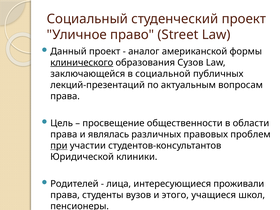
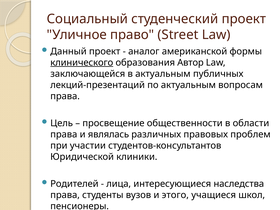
Сузов: Сузов -> Автор (190, 63)
в социальной: социальной -> актуальным (163, 74)
при underline: present -> none (59, 146)
проживали: проживали -> наследства (239, 184)
